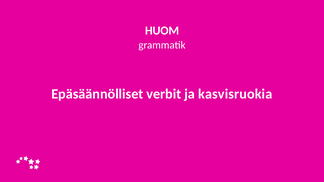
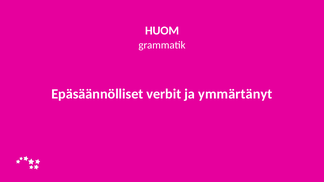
kasvisruokia: kasvisruokia -> ymmärtänyt (235, 94)
